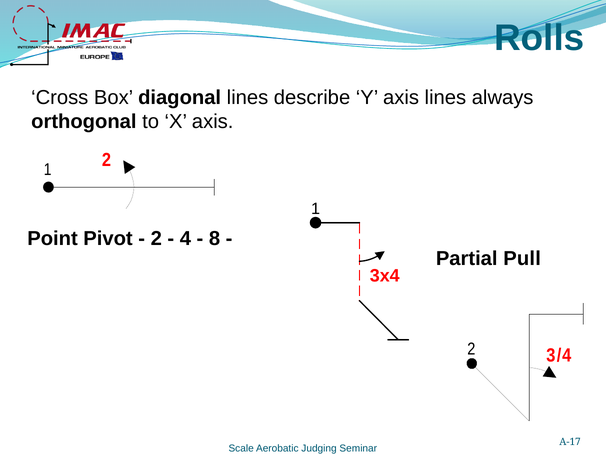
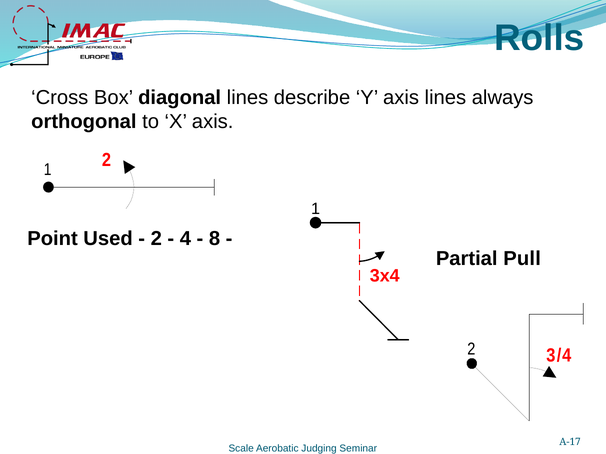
Pivot: Pivot -> Used (108, 239)
